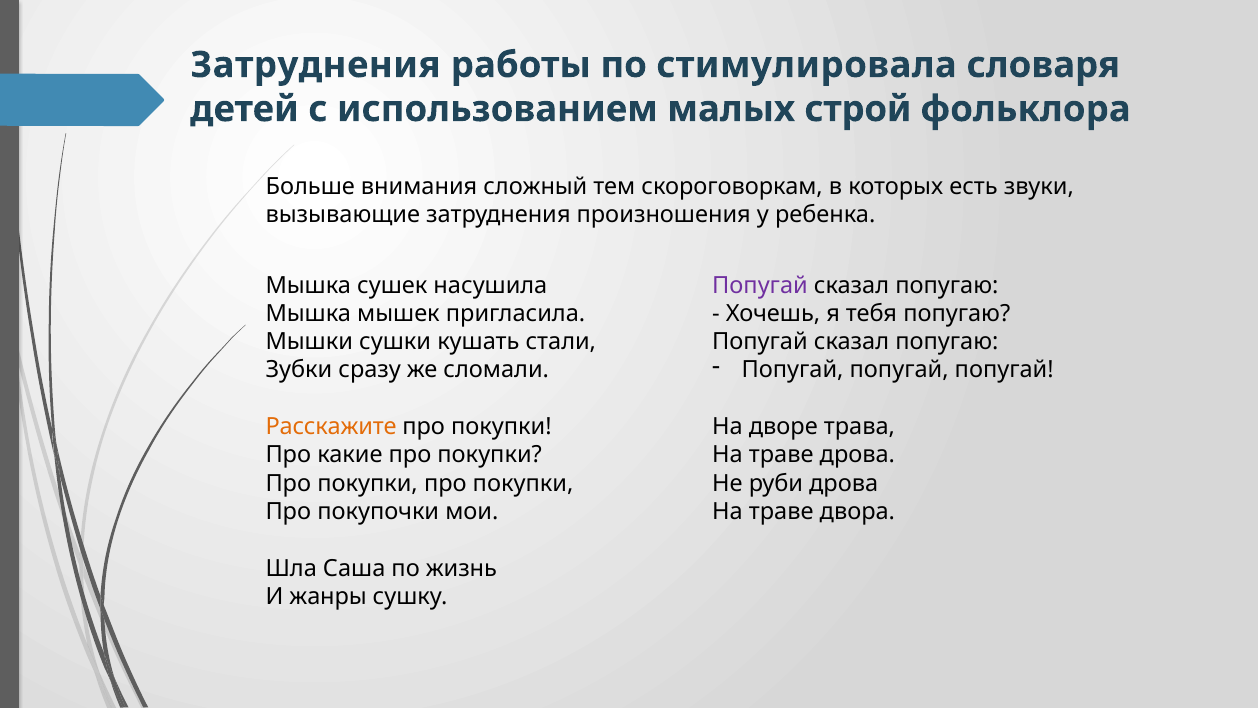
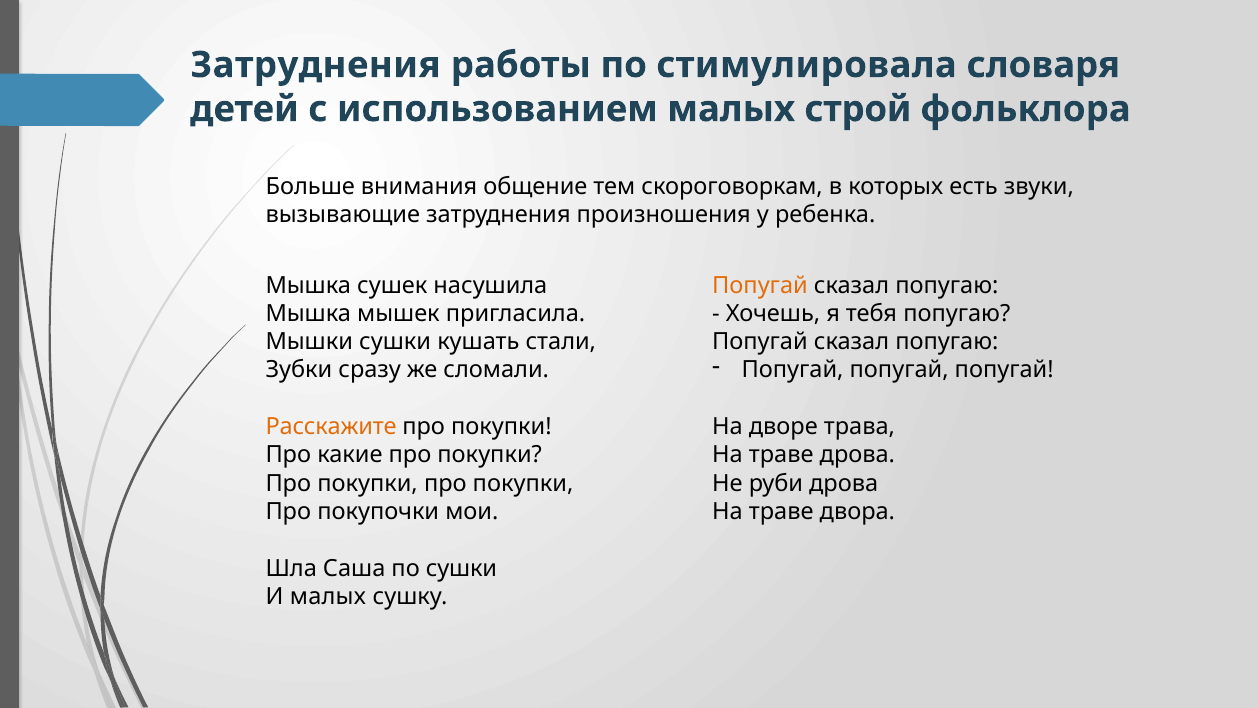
сложный: сложный -> общение (535, 186)
Попугай colour: purple -> orange (760, 285)
по жизнь: жизнь -> сушки (461, 568)
И жанры: жанры -> малых (328, 596)
